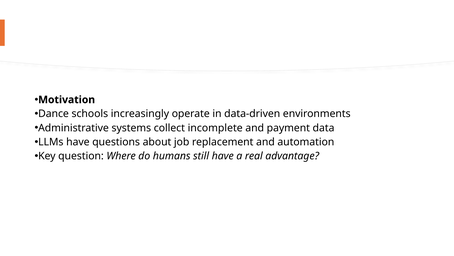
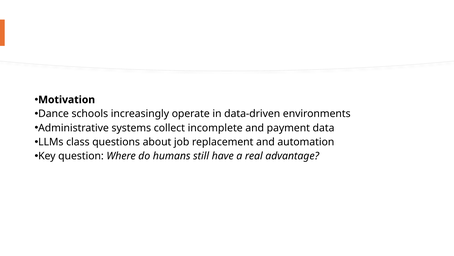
LLMs have: have -> class (78, 142)
